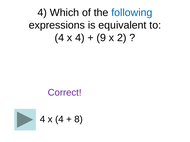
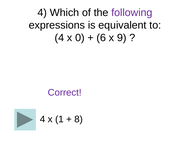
following colour: blue -> purple (132, 13)
4: 4 -> 0 (80, 38)
9: 9 -> 6 (101, 38)
2: 2 -> 9 (122, 38)
4: 4 -> 1 (59, 120)
